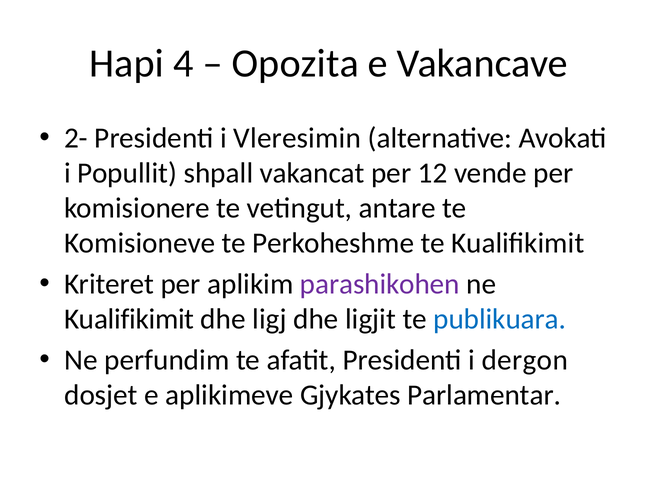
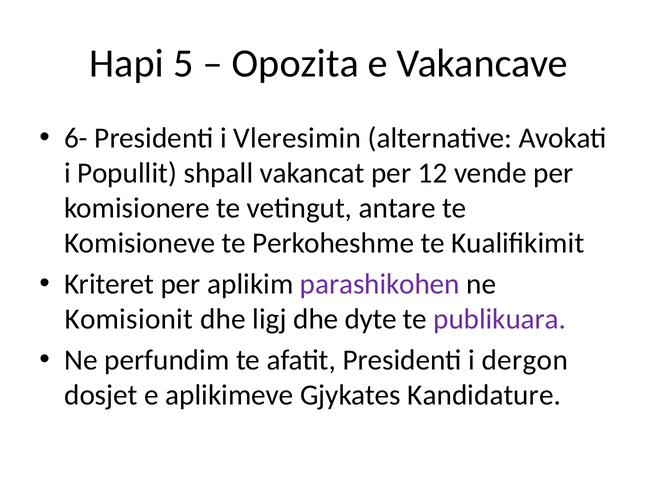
4: 4 -> 5 (183, 64)
2-: 2- -> 6- (76, 138)
Kualifikimit: Kualifikimit -> Komisionit (129, 320)
ligjit: ligjit -> dyte (371, 320)
publikuara colour: blue -> purple (500, 320)
Parlamentar: Parlamentar -> Kandidature (484, 396)
